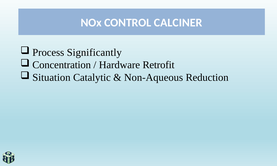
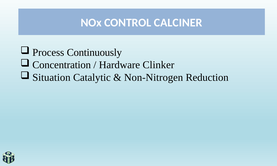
Significantly: Significantly -> Continuously (94, 52)
Retrofit: Retrofit -> Clinker (158, 65)
Non-Aqueous: Non-Aqueous -> Non-Nitrogen (154, 77)
